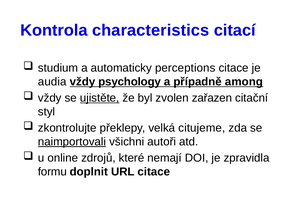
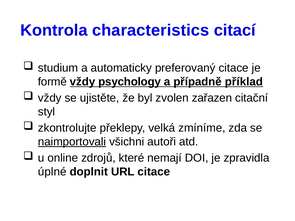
perceptions: perceptions -> preferovaný (185, 68)
audia: audia -> formě (52, 82)
among: among -> příklad (244, 82)
ujistěte underline: present -> none (100, 98)
citujeme: citujeme -> zmíníme (202, 128)
formu: formu -> úplné (52, 172)
